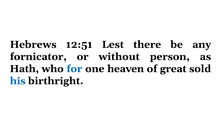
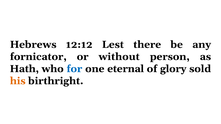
12:51: 12:51 -> 12:12 (79, 45)
heaven: heaven -> eternal (126, 69)
great: great -> glory (173, 69)
his colour: blue -> orange (18, 81)
